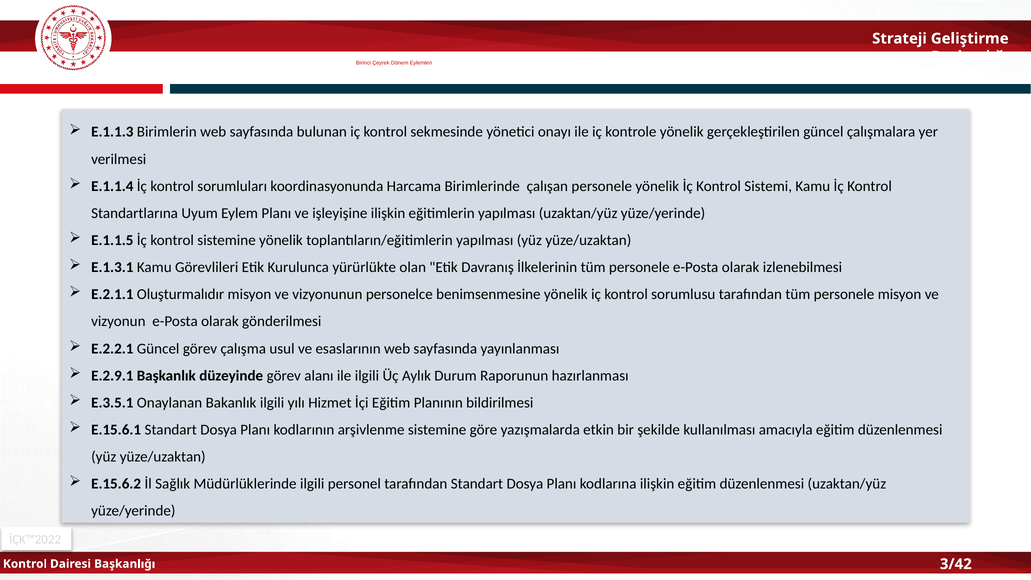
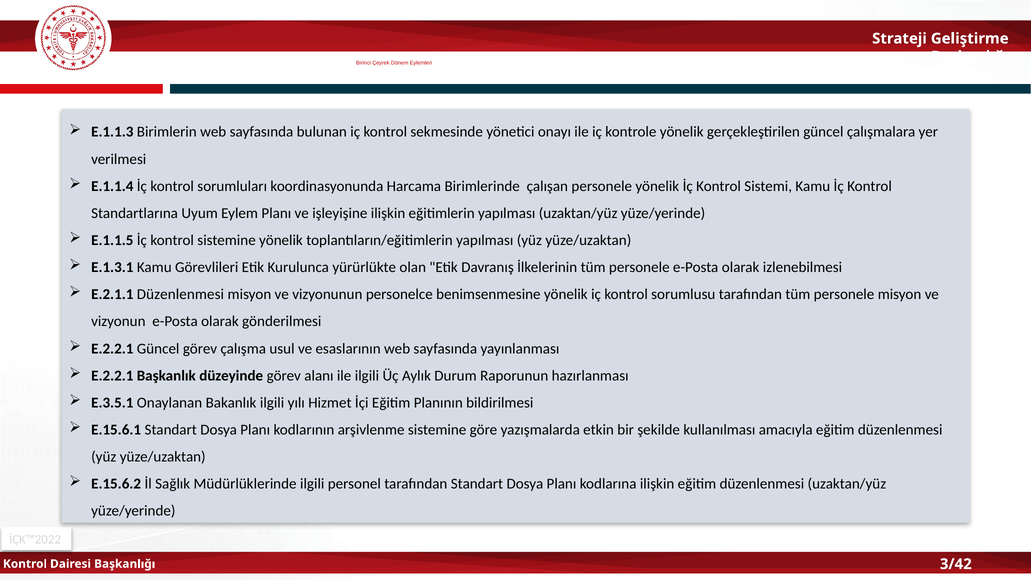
E.2.1.1 Oluşturmalıdır: Oluşturmalıdır -> Düzenlenmesi (180, 294)
E.2.9.1: E.2.9.1 -> E.2.2.1 (112, 376)
